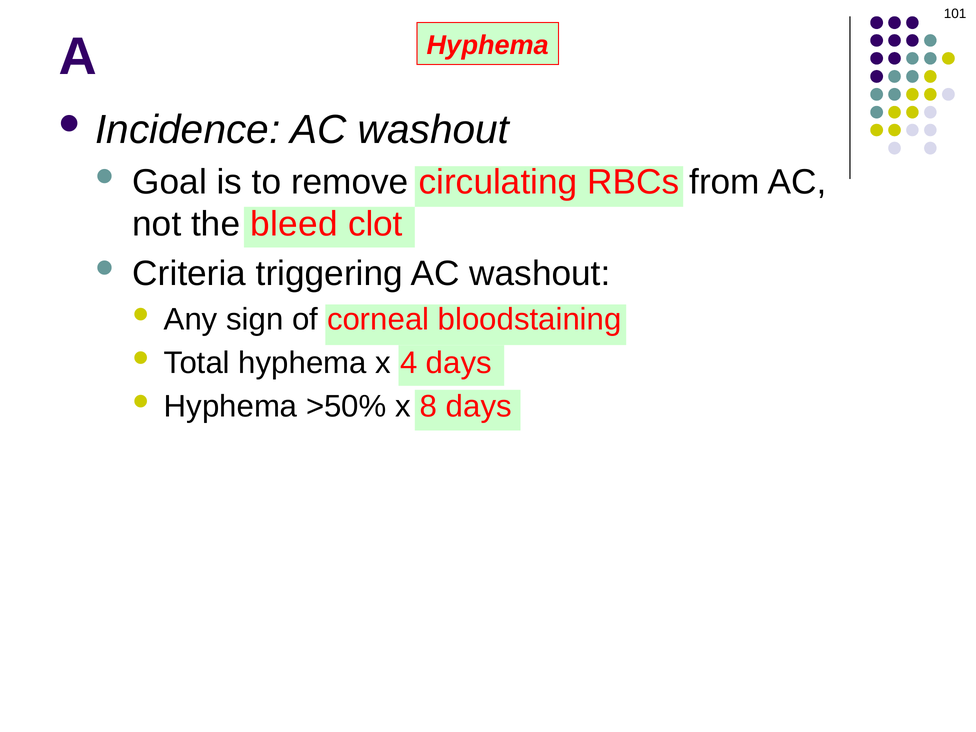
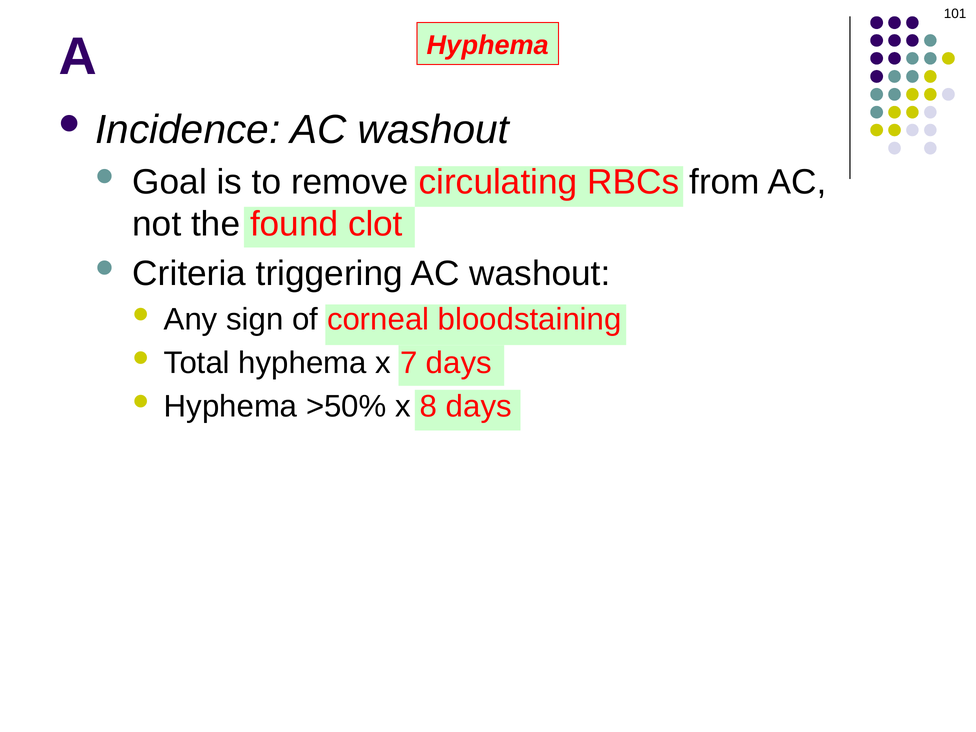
bleed: bleed -> found (294, 224)
4: 4 -> 7 (409, 363)
